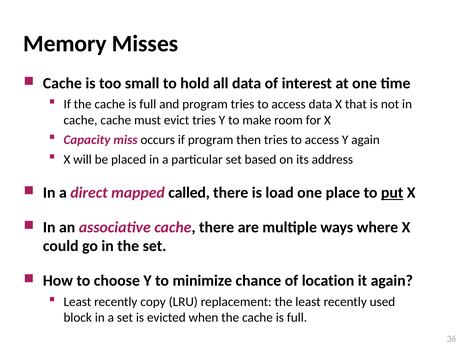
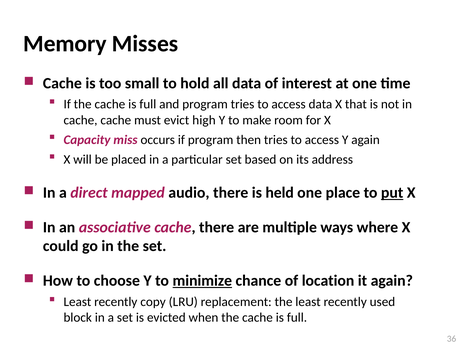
evict tries: tries -> high (204, 120)
called: called -> audio (189, 193)
load: load -> held (280, 193)
minimize underline: none -> present (202, 281)
